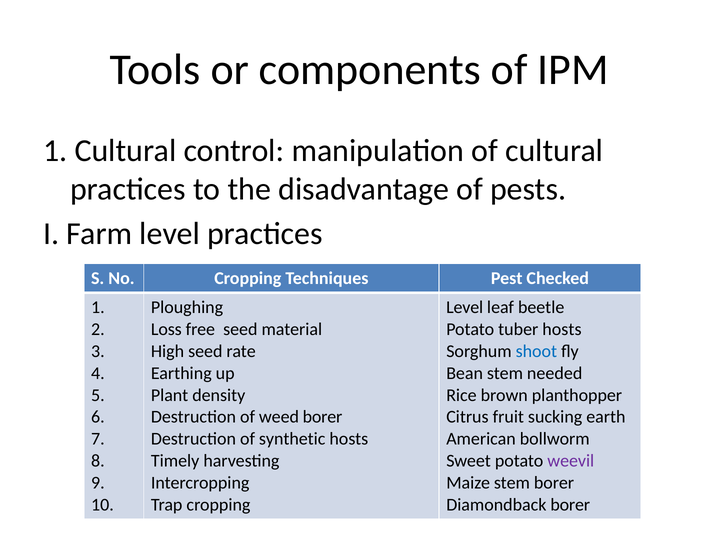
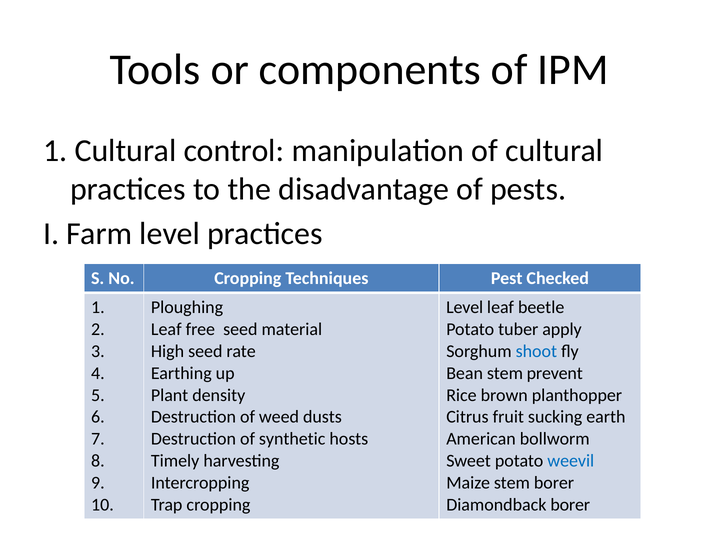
Loss: Loss -> Leaf (166, 330)
tuber hosts: hosts -> apply (562, 330)
needed: needed -> prevent (555, 373)
weed borer: borer -> dusts (322, 417)
weevil colour: purple -> blue (571, 461)
